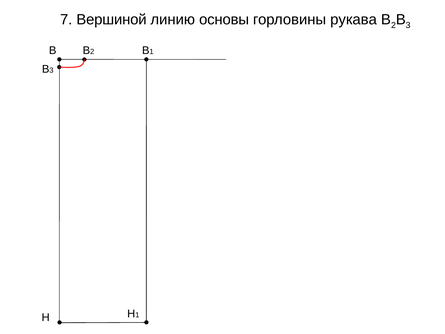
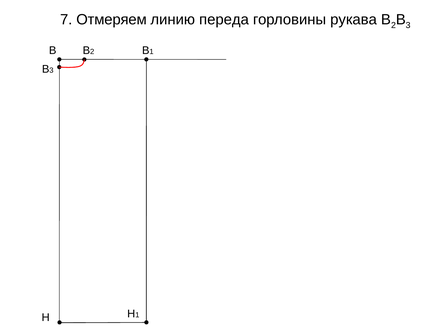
Вершиной: Вершиной -> Отмеряем (111, 20)
основы: основы -> переда (224, 20)
